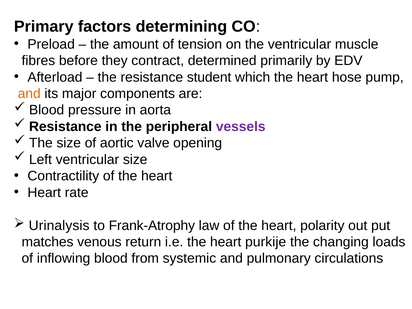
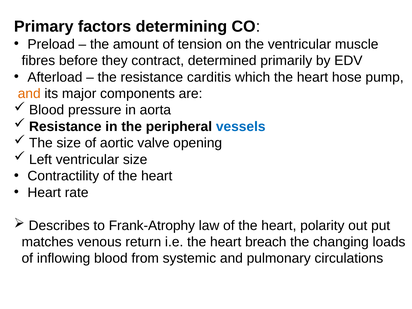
student: student -> carditis (209, 77)
vessels colour: purple -> blue (241, 127)
Urinalysis: Urinalysis -> Describes (59, 225)
purkije: purkije -> breach (266, 242)
